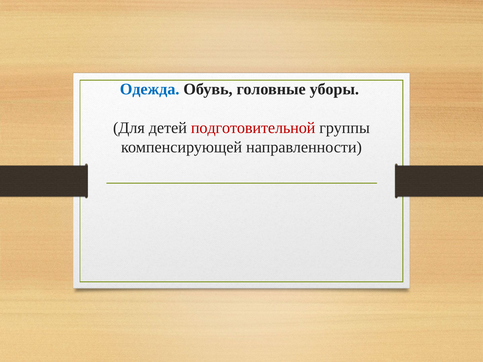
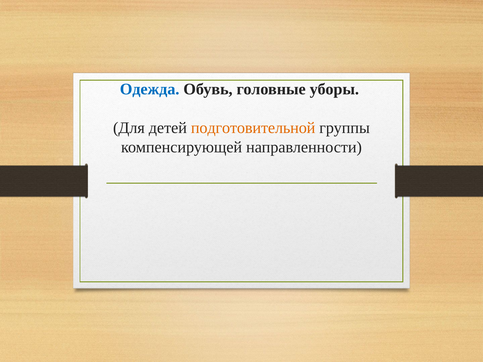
подготовительной colour: red -> orange (253, 128)
